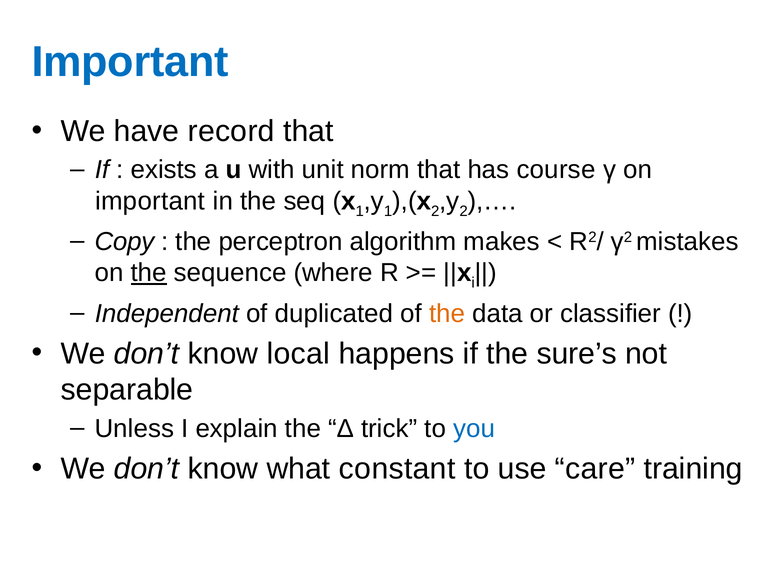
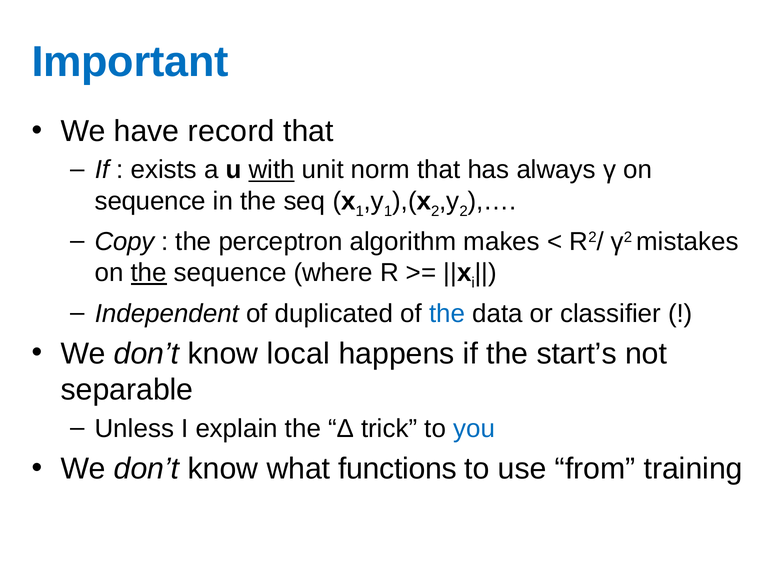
with underline: none -> present (272, 170)
course: course -> always (556, 170)
important: important -> sequence (150, 201)
the colour: orange -> blue (447, 313)
sure’s: sure’s -> start’s (577, 353)
constant: constant -> functions (398, 468)
care: care -> from (595, 468)
